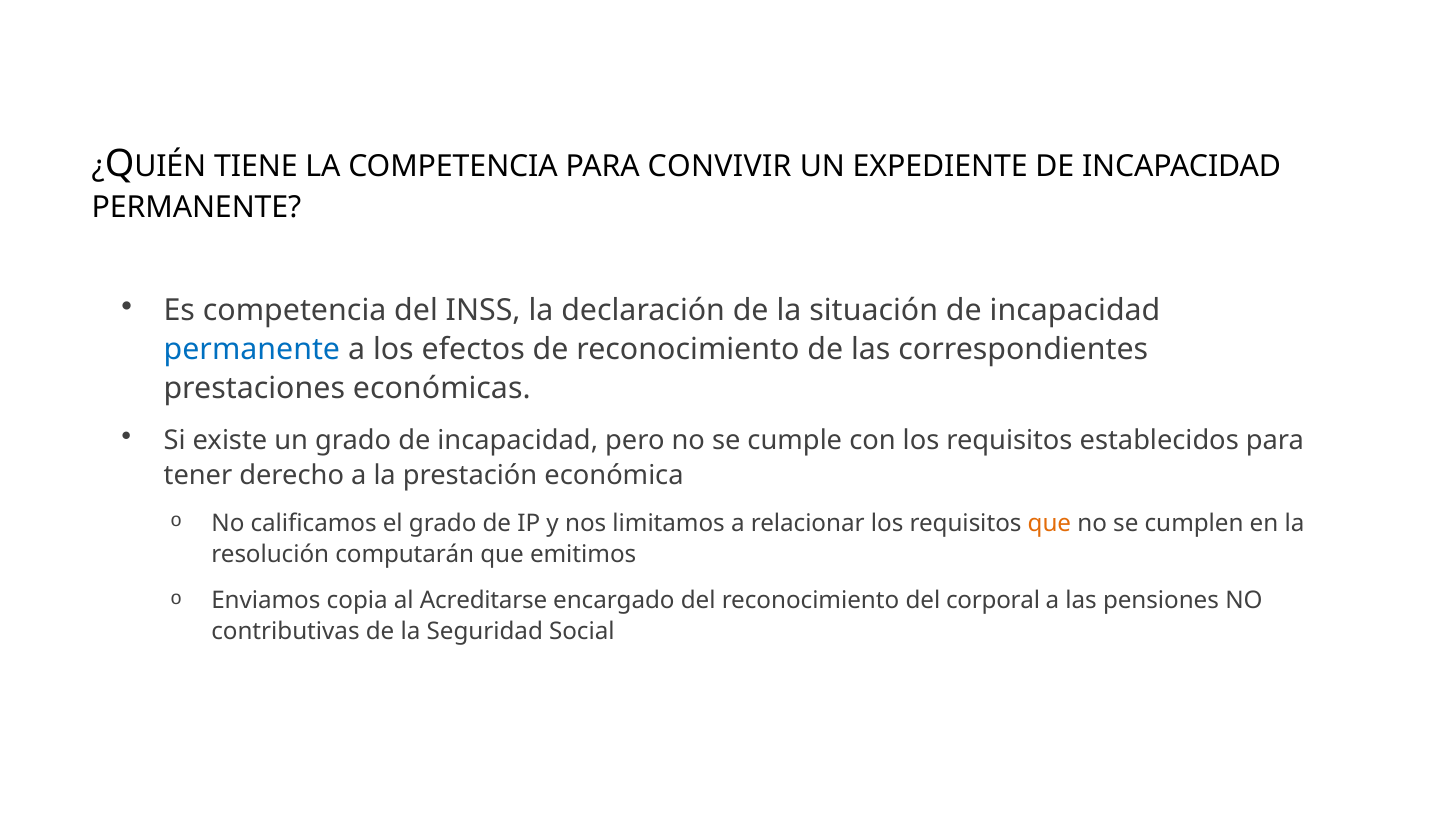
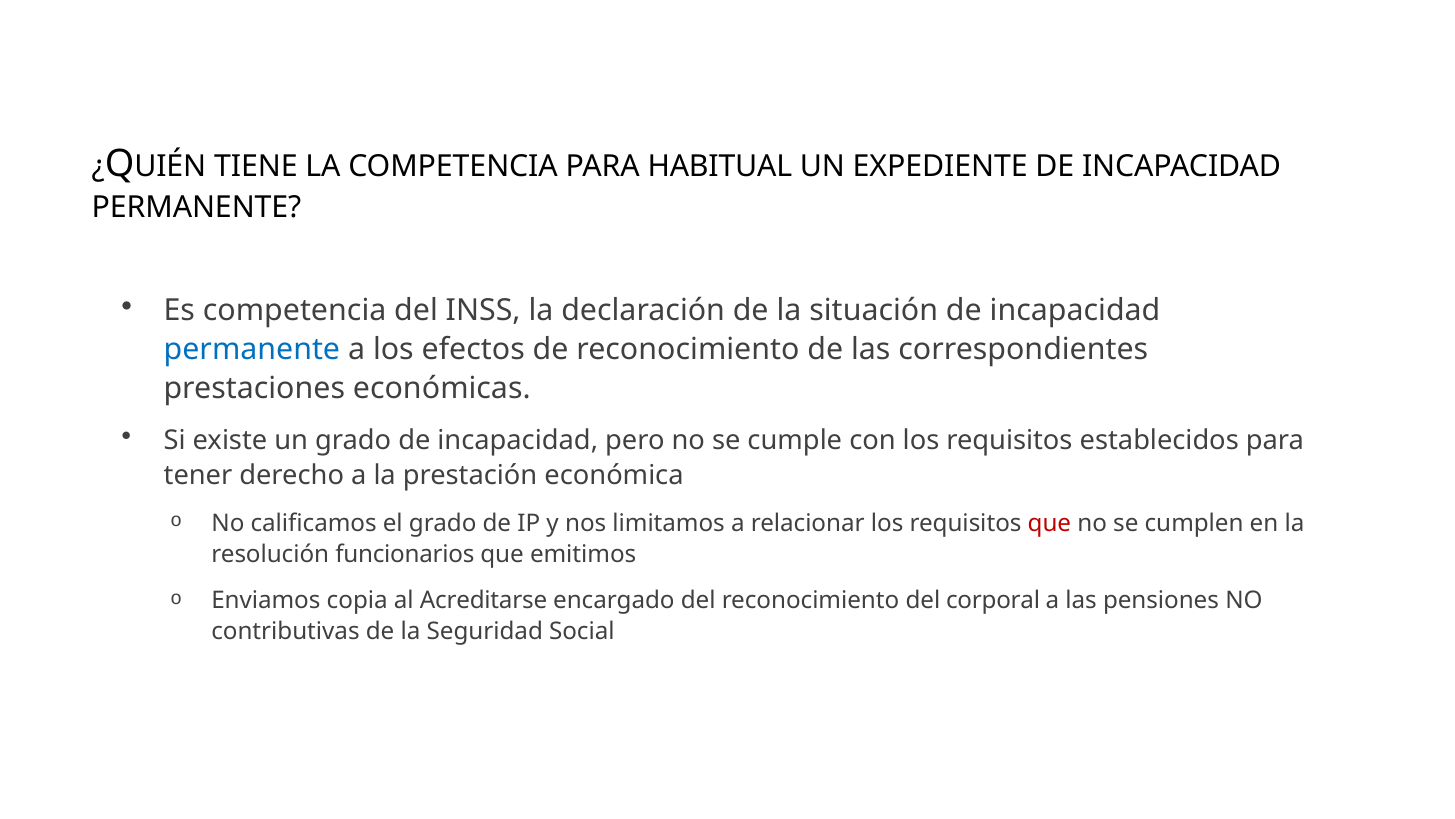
CONVIVIR: CONVIVIR -> HABITUAL (720, 166)
que colour: orange -> red (1049, 523)
computarán: computarán -> funcionarios (405, 554)
